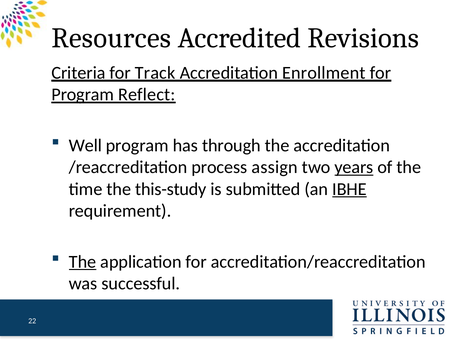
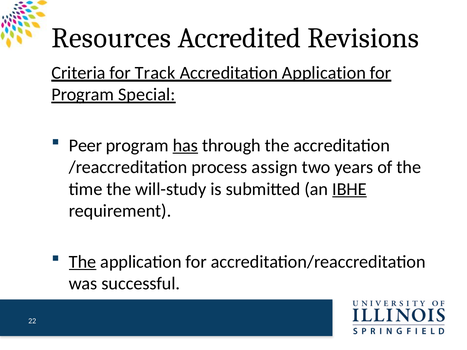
Accreditation Enrollment: Enrollment -> Application (324, 73)
Reflect: Reflect -> Special (147, 95)
Well: Well -> Peer (85, 146)
has underline: none -> present (185, 146)
years underline: present -> none (354, 167)
this-study: this-study -> will-study (171, 189)
